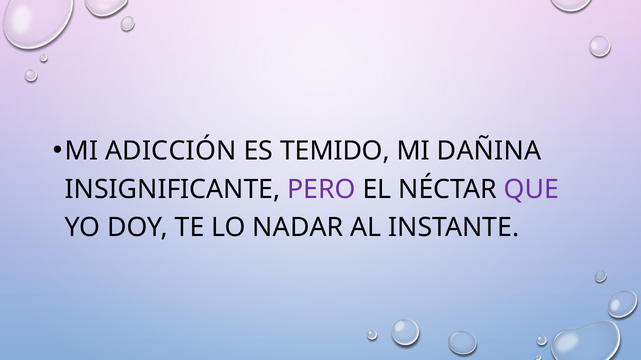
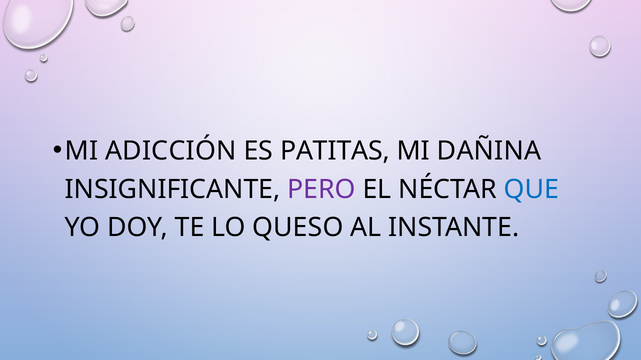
TEMIDO: TEMIDO -> PATITAS (335, 151)
QUE colour: purple -> blue (531, 190)
NADAR: NADAR -> QUESO (298, 228)
